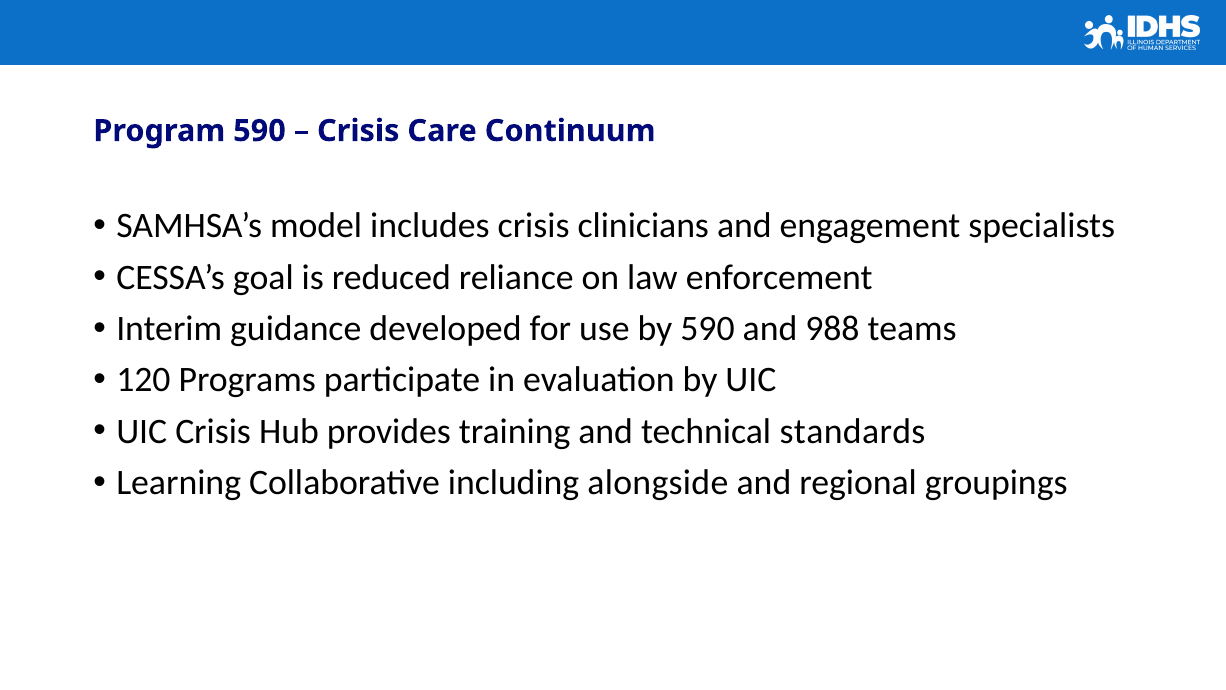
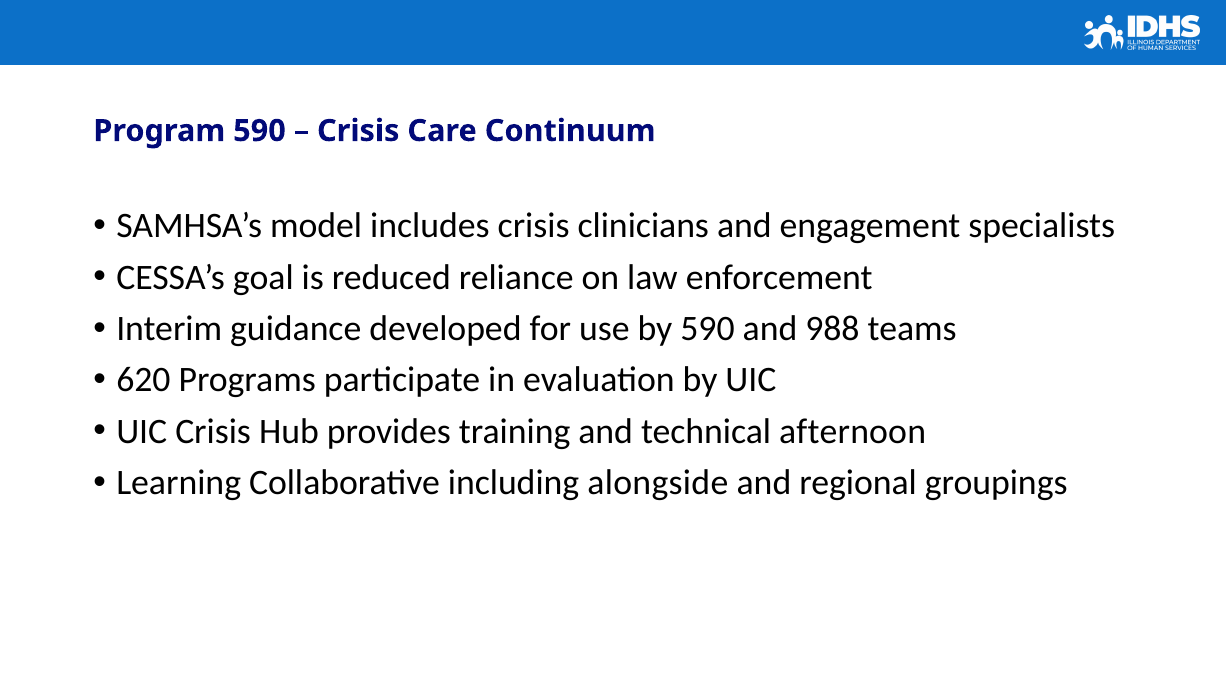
120: 120 -> 620 (143, 380)
standards: standards -> afternoon (853, 431)
